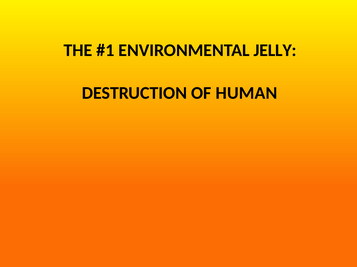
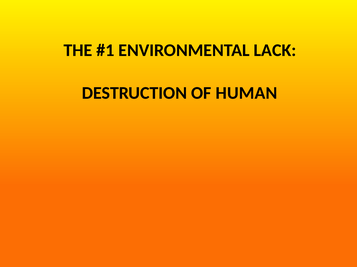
JELLY: JELLY -> LACK (275, 50)
